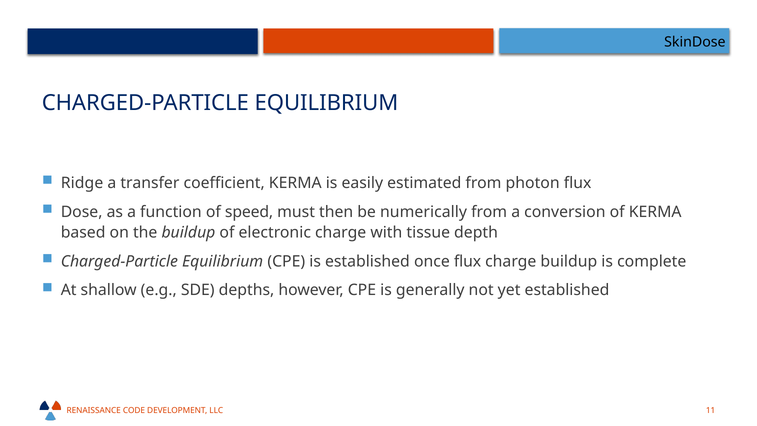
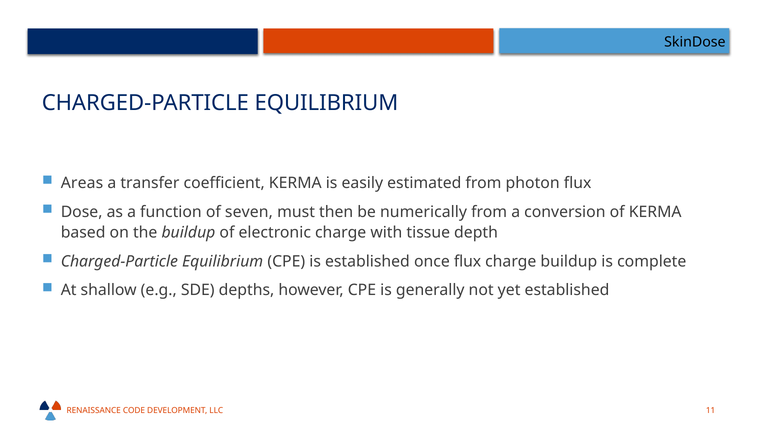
Ridge: Ridge -> Areas (82, 183)
speed: speed -> seven (249, 212)
